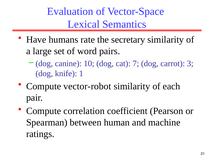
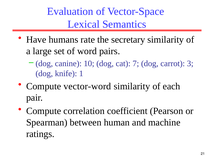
vector-robot: vector-robot -> vector-word (87, 86)
